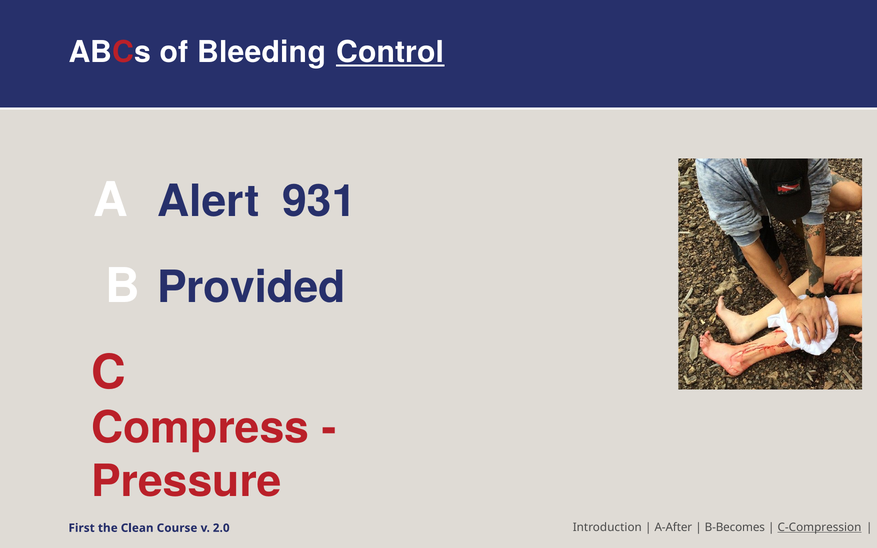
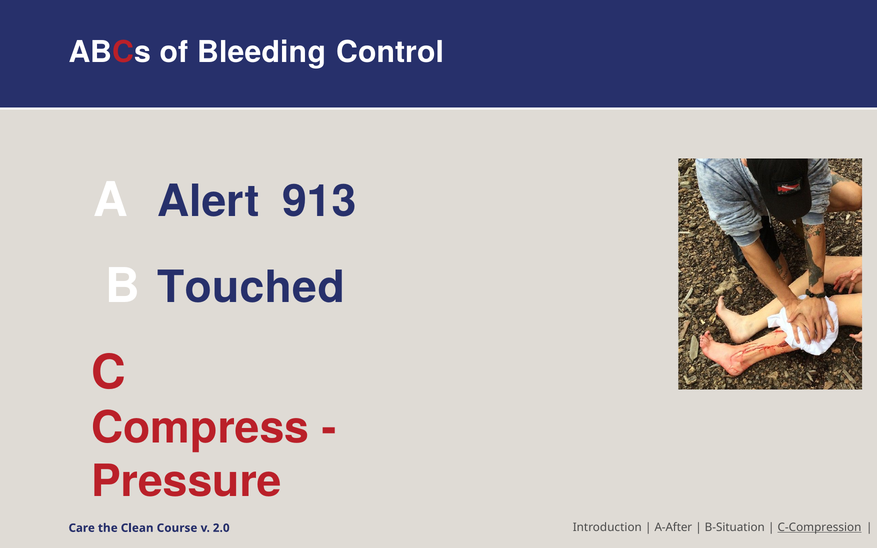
Control underline: present -> none (390, 52)
931: 931 -> 913 (319, 202)
Provided: Provided -> Touched (251, 288)
B-Becomes: B-Becomes -> B-Situation (735, 527)
First: First -> Care (82, 528)
